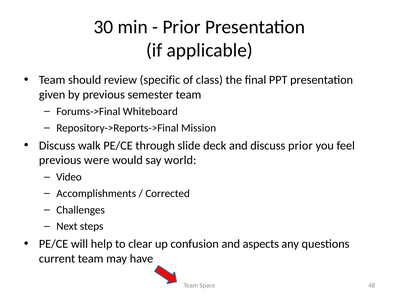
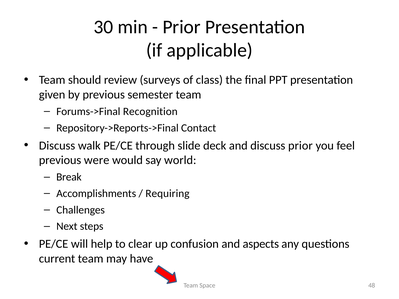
specific: specific -> surveys (160, 80)
Whiteboard: Whiteboard -> Recognition (150, 112)
Mission: Mission -> Contact (199, 128)
Video: Video -> Break (69, 177)
Corrected: Corrected -> Requiring (168, 194)
